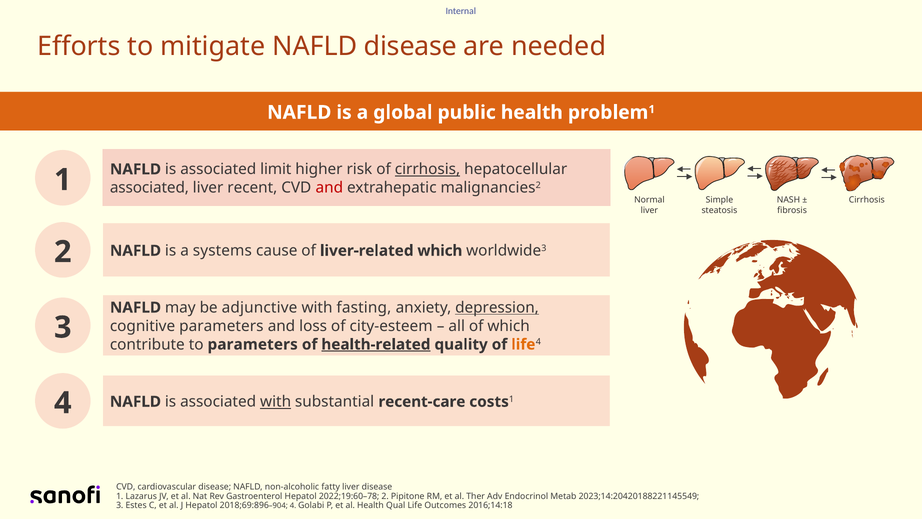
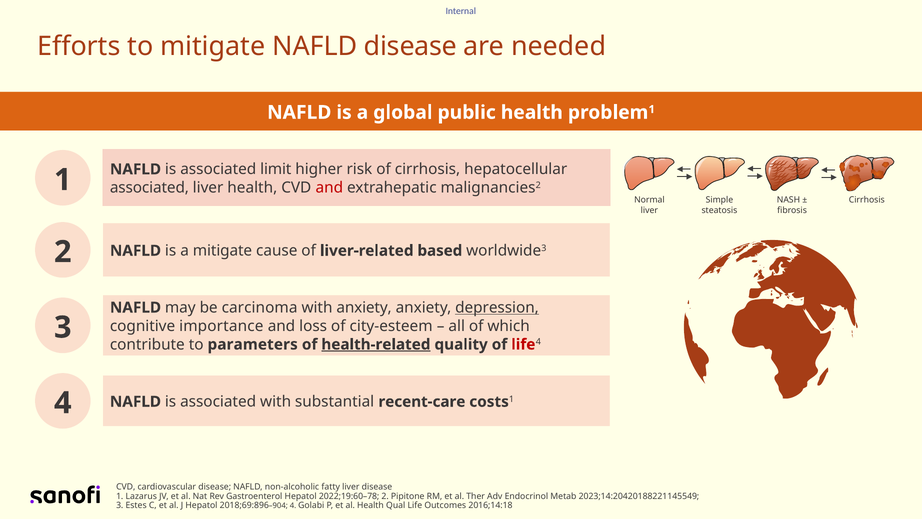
cirrhosis underline: present -> none (427, 169)
liver recent: recent -> health (252, 188)
a systems: systems -> mitigate (223, 251)
liver-related which: which -> based (440, 251)
adjunctive: adjunctive -> carcinoma (260, 307)
with fasting: fasting -> anxiety (364, 307)
cognitive parameters: parameters -> importance (221, 326)
life colour: orange -> red (523, 344)
with underline: present -> none (276, 401)
